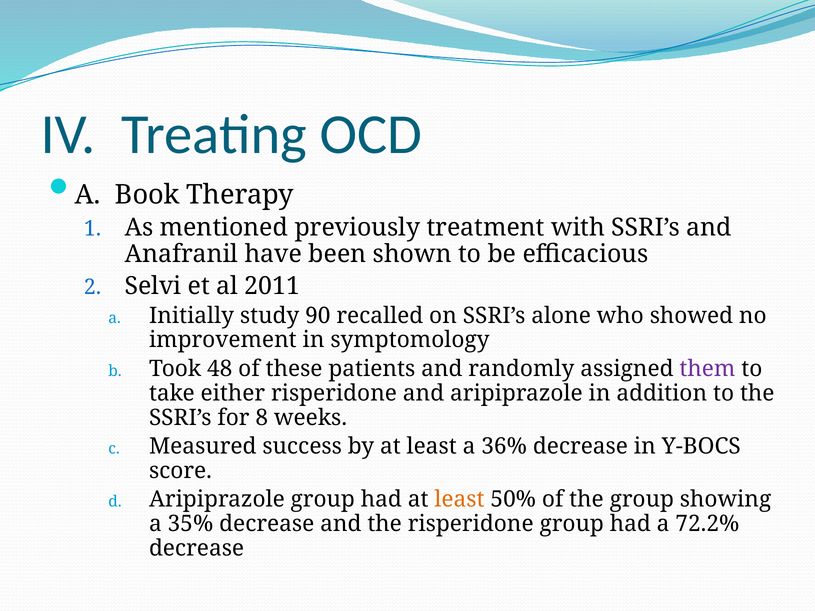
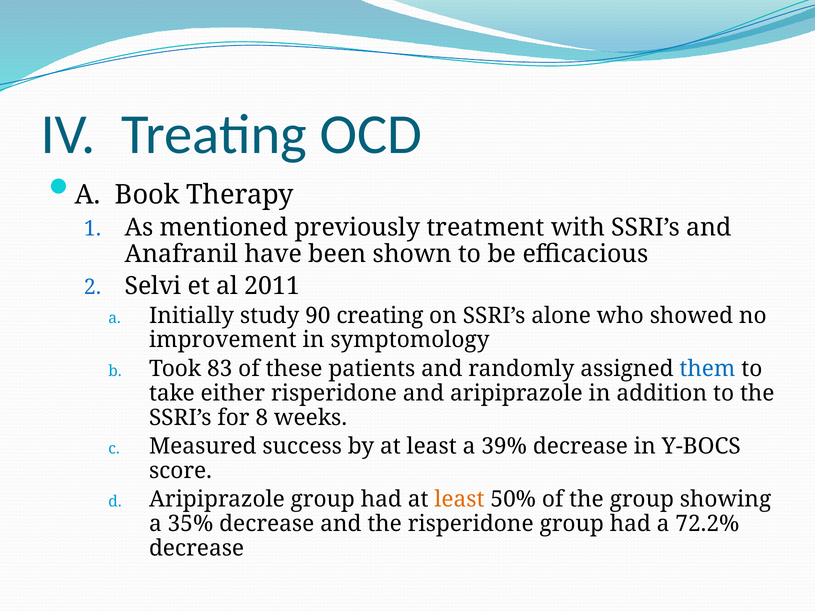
recalled: recalled -> creating (380, 316)
48: 48 -> 83 (220, 369)
them colour: purple -> blue (707, 369)
36%: 36% -> 39% (504, 446)
